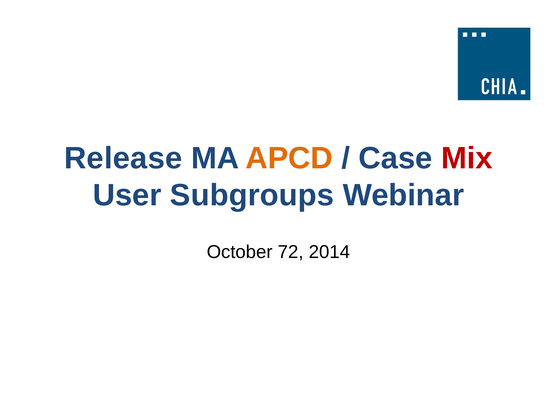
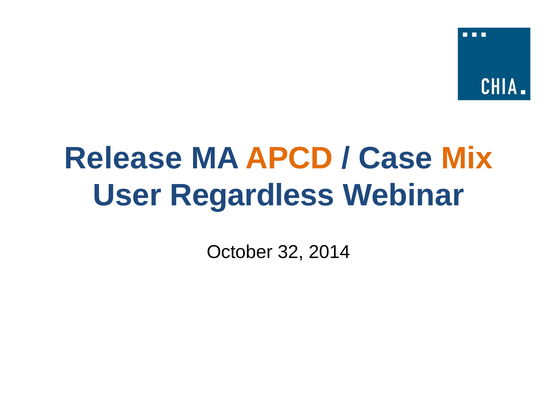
Mix colour: red -> orange (467, 158)
Subgroups: Subgroups -> Regardless (252, 195)
72: 72 -> 32 (291, 252)
